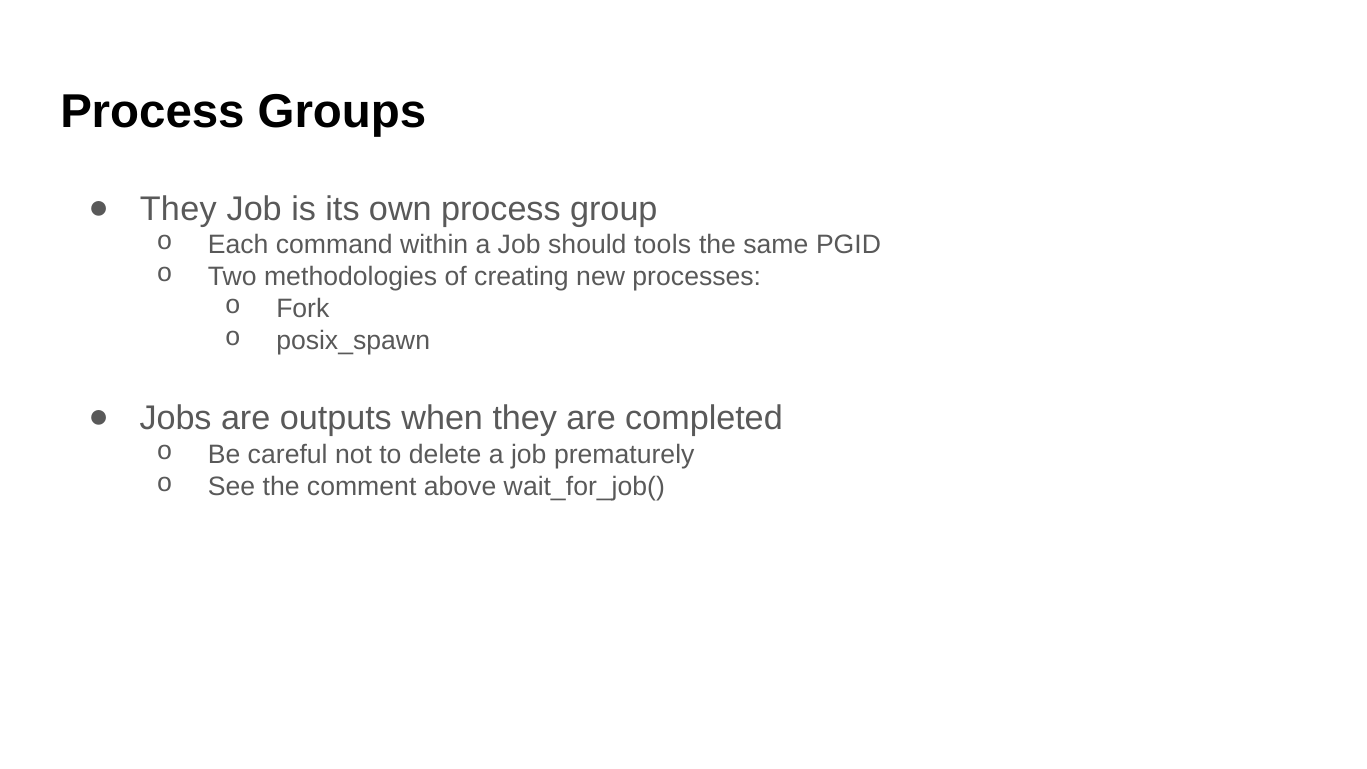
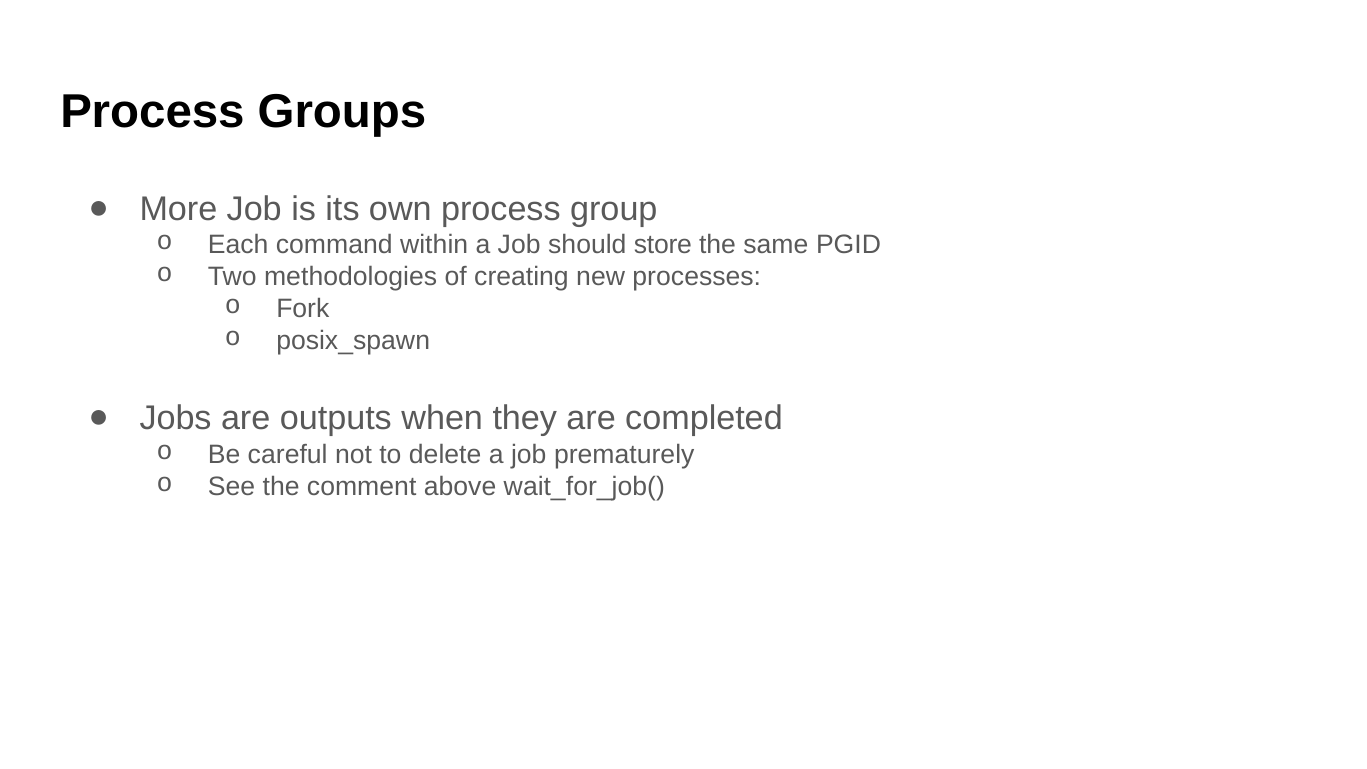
They: They -> More (178, 209)
tools: tools -> store (663, 245)
